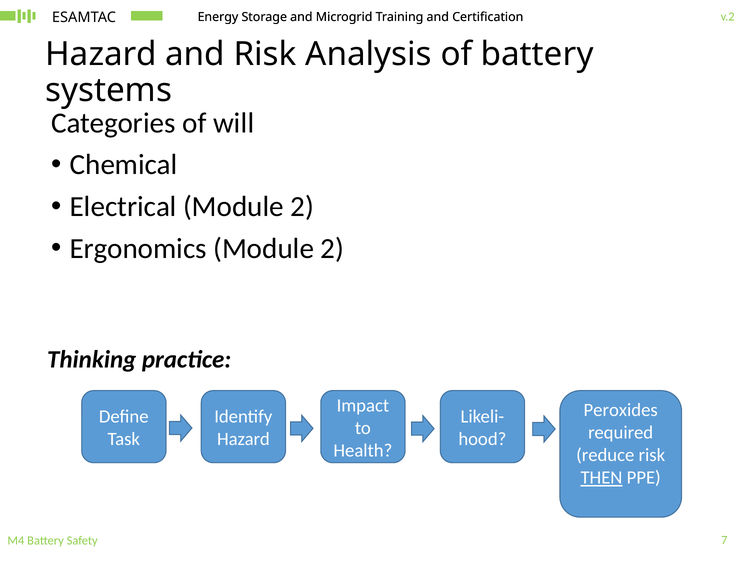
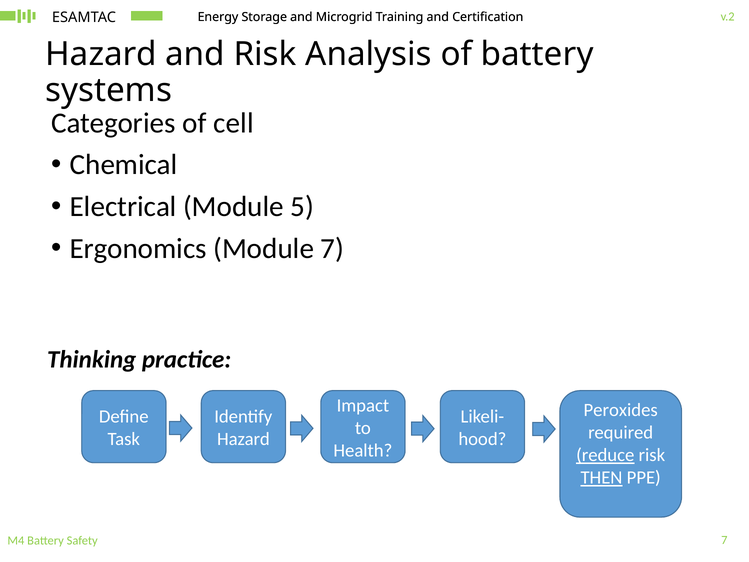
will: will -> cell (234, 123)
Electrical Module 2: 2 -> 5 (302, 207)
Ergonomics Module 2: 2 -> 7 (332, 248)
reduce underline: none -> present (605, 455)
